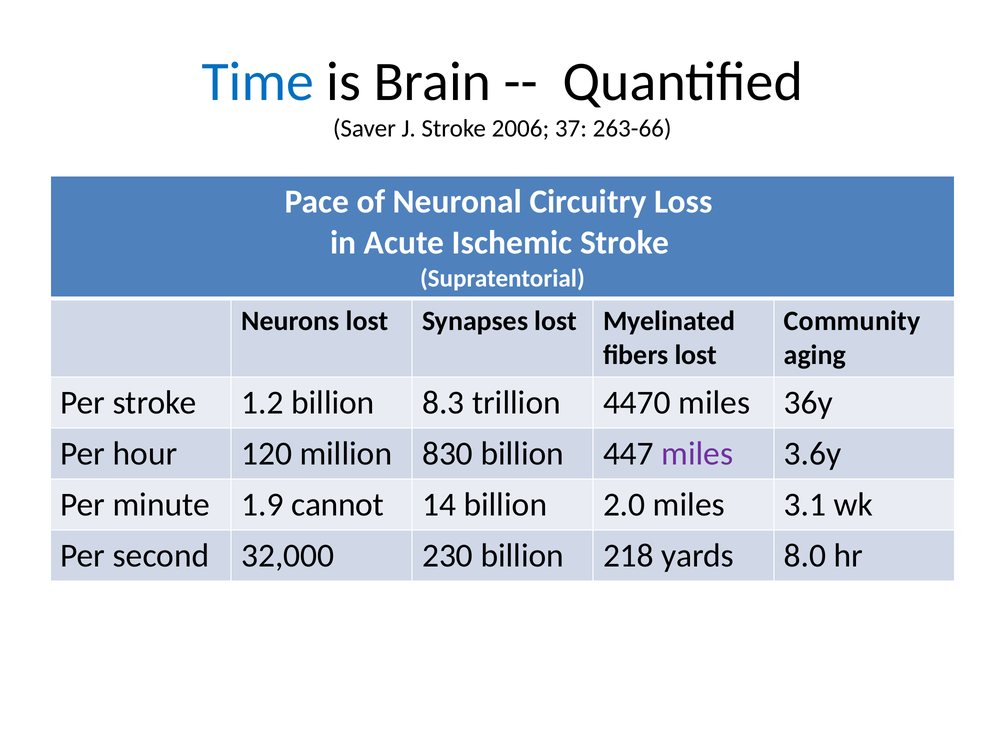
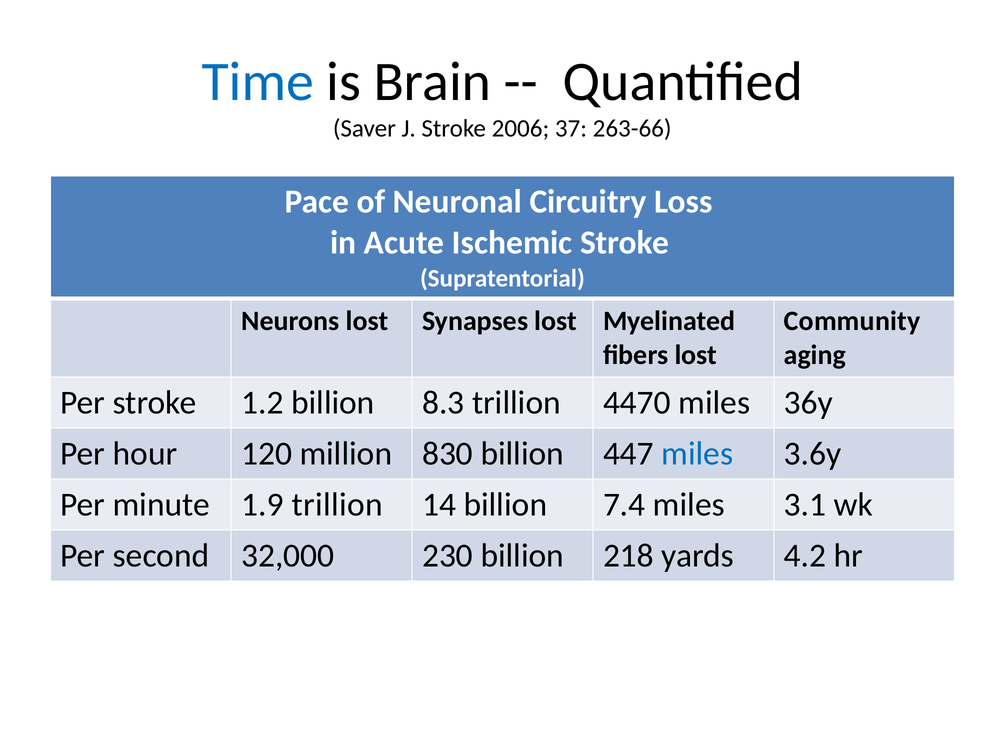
miles colour: purple -> blue (697, 454)
1.9 cannot: cannot -> trillion (337, 505)
2.0: 2.0 -> 7.4 (624, 505)
8.0: 8.0 -> 4.2 (805, 555)
